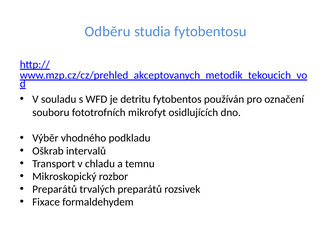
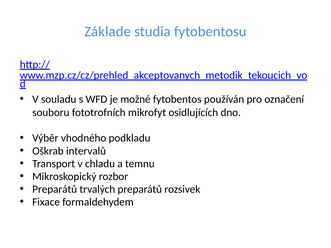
Odběru: Odběru -> Základe (108, 32)
detritu: detritu -> možné (135, 99)
